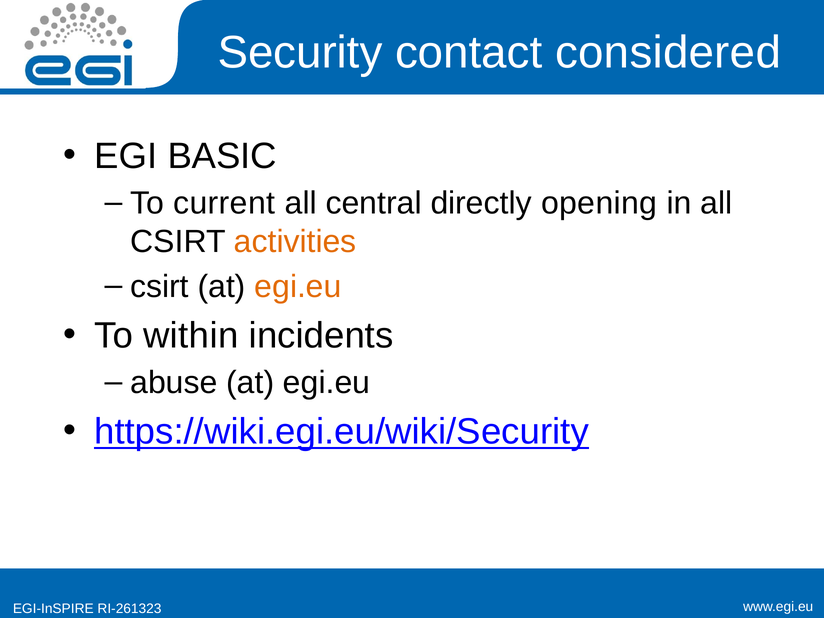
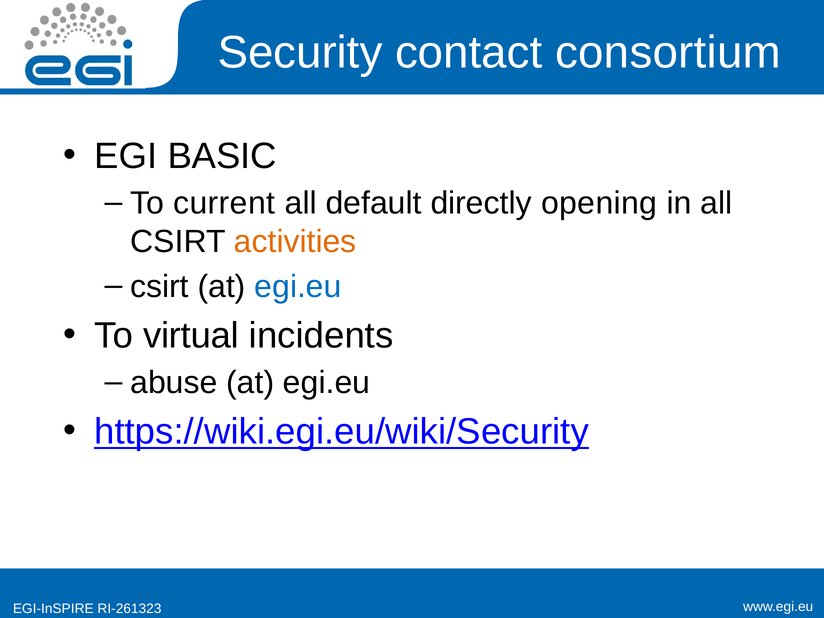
considered: considered -> consortium (668, 53)
central: central -> default (374, 203)
egi.eu colour: orange -> blue (298, 287)
within: within -> virtual (191, 336)
